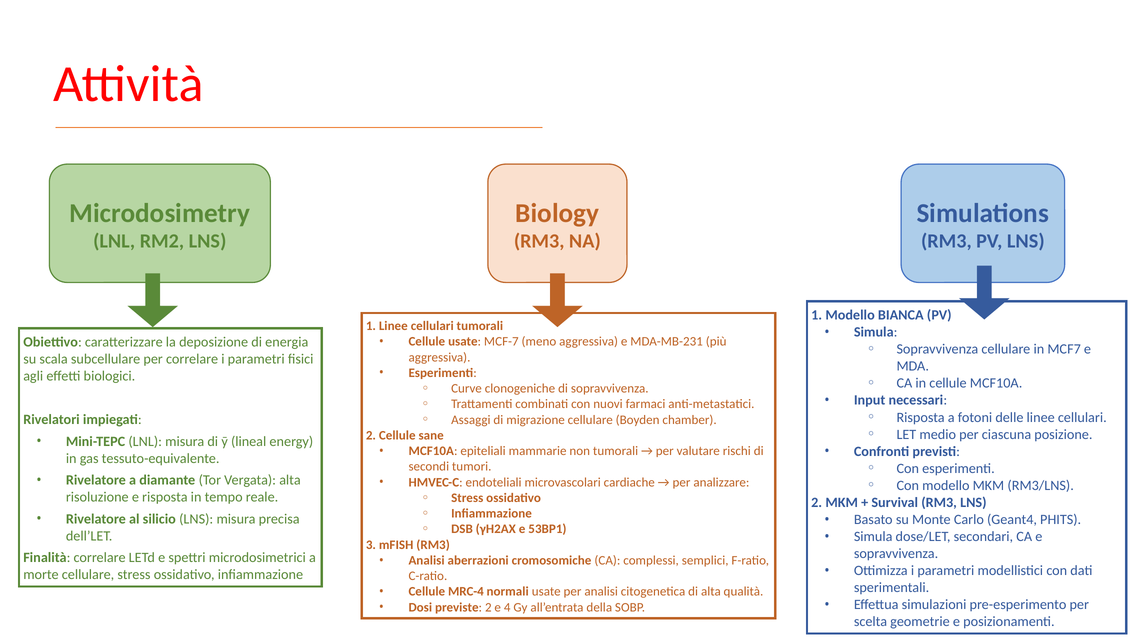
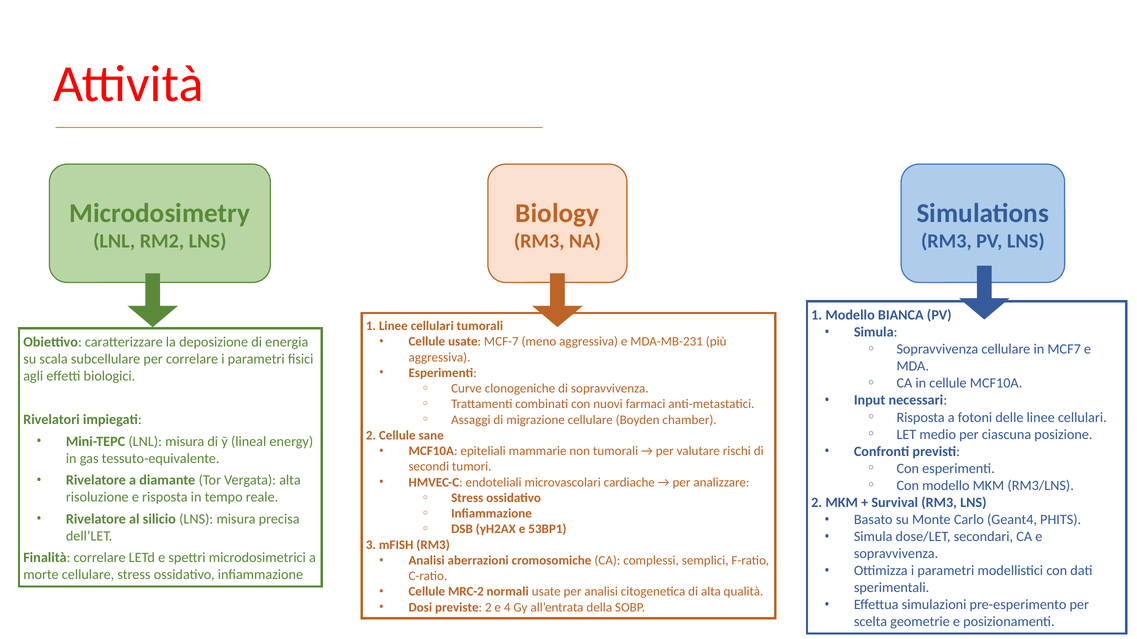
MRC-4: MRC-4 -> MRC-2 (466, 592)
